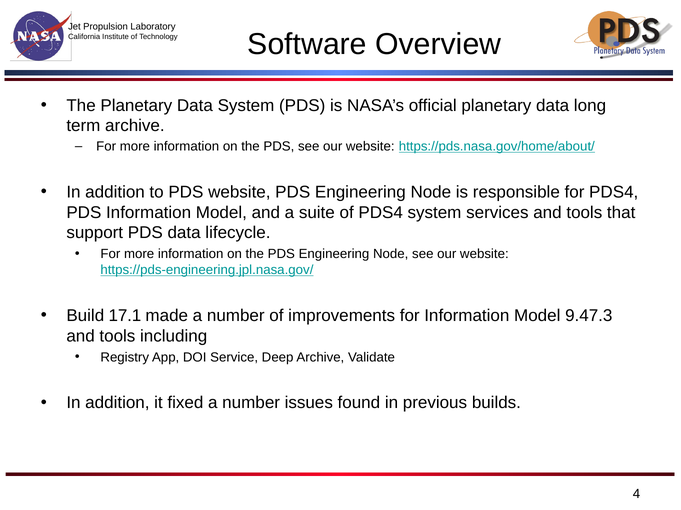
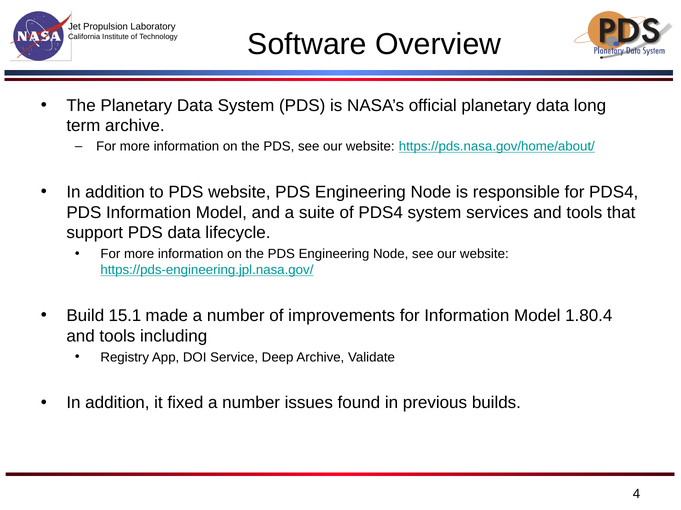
17.1: 17.1 -> 15.1 (125, 316)
9.47.3: 9.47.3 -> 1.80.4 (589, 316)
